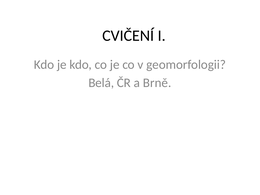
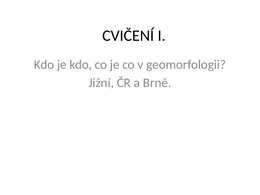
Belá: Belá -> Jižní (101, 83)
